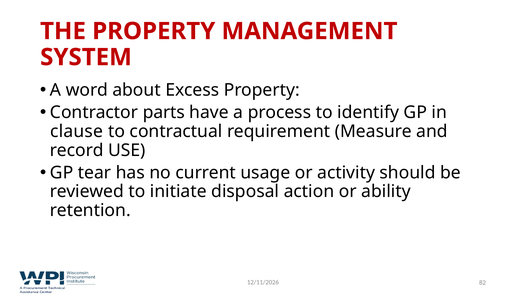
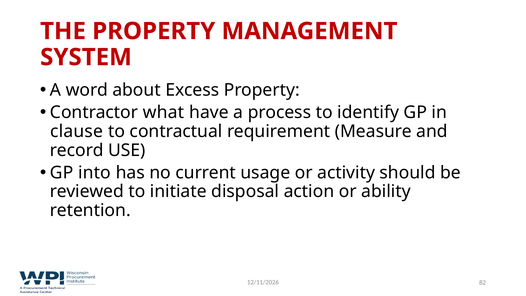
parts: parts -> what (164, 112)
tear: tear -> into (94, 172)
